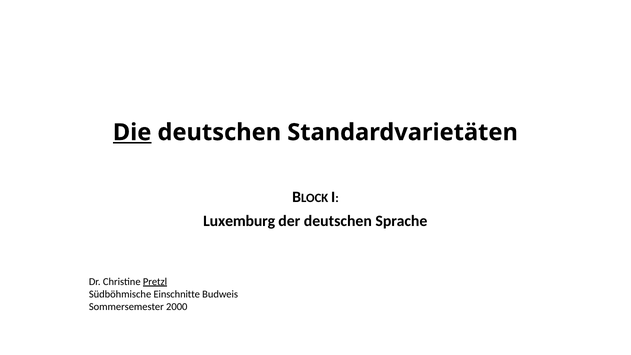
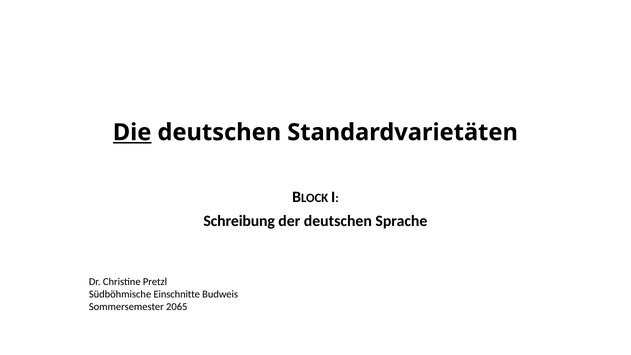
Luxemburg: Luxemburg -> Schreibung (239, 221)
Pretzl underline: present -> none (155, 281)
2000: 2000 -> 2065 (177, 307)
